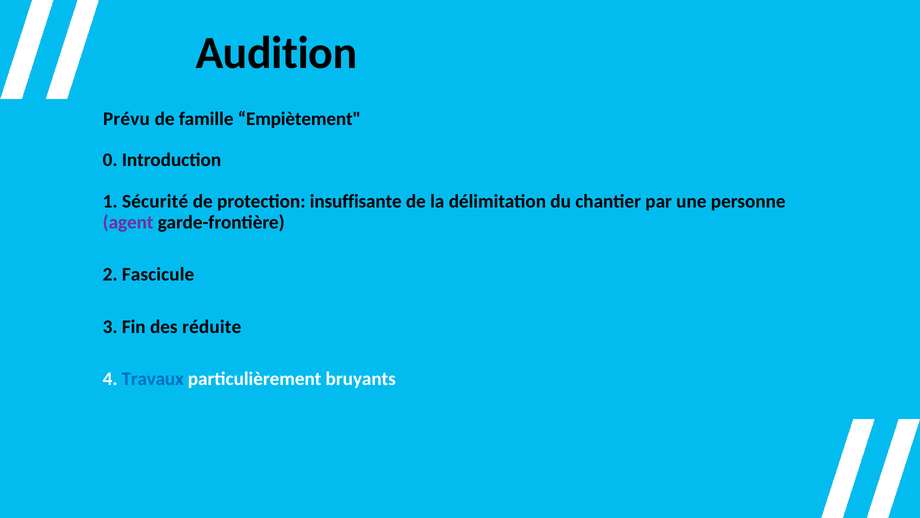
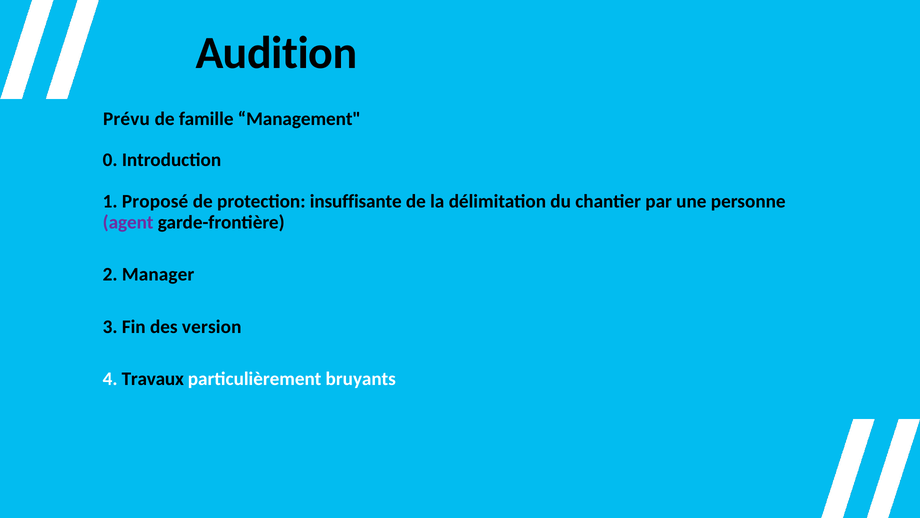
Empiètement: Empiètement -> Management (299, 119)
Sécurité: Sécurité -> Proposé (155, 201)
Fascicule: Fascicule -> Manager (158, 274)
réduite: réduite -> version (212, 326)
Travaux colour: blue -> black (153, 379)
